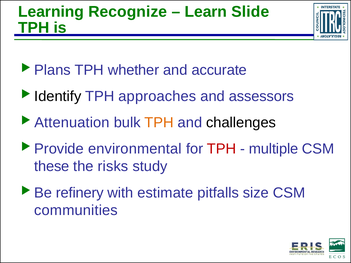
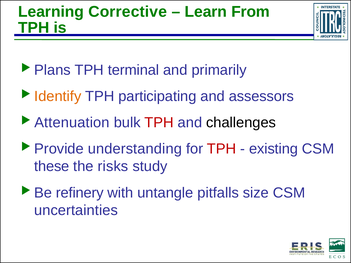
Recognize: Recognize -> Corrective (128, 12)
Slide: Slide -> From (251, 12)
whether: whether -> terminal (133, 70)
accurate: accurate -> primarily (219, 70)
Identify colour: black -> orange (58, 96)
approaches: approaches -> participating (157, 96)
TPH colour: orange -> red (159, 123)
environmental: environmental -> understanding (135, 149)
multiple: multiple -> existing (274, 149)
estimate: estimate -> untangle (165, 193)
communities: communities -> uncertainties (76, 210)
